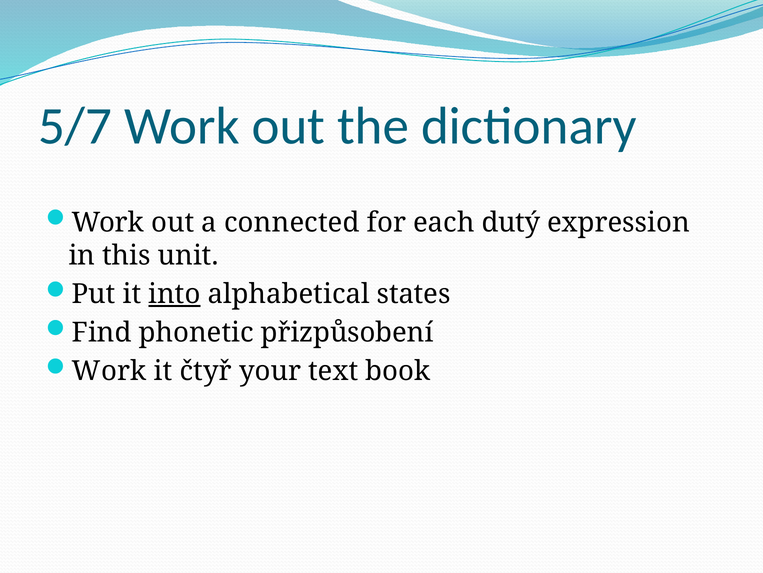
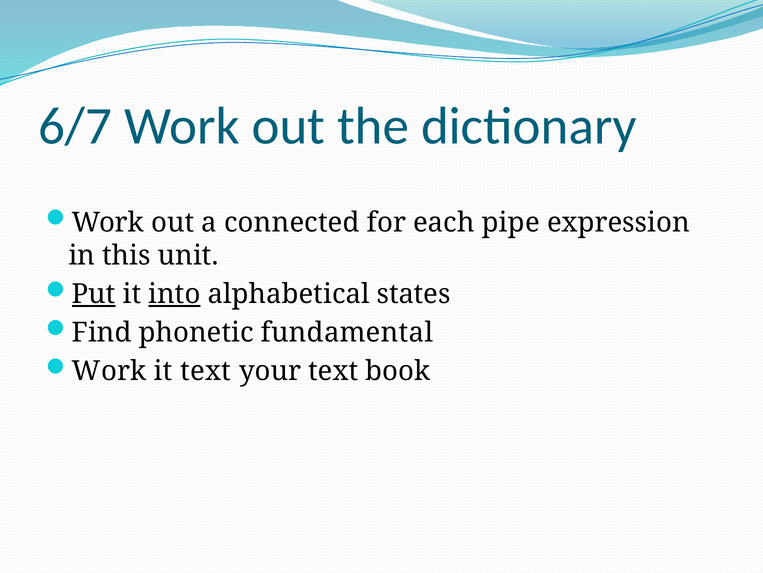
5/7: 5/7 -> 6/7 (75, 126)
dutý: dutý -> pipe (511, 222)
Put underline: none -> present (94, 294)
přizpůsobení: přizpůsobení -> fundamental (347, 332)
it čtyř: čtyř -> text (206, 371)
